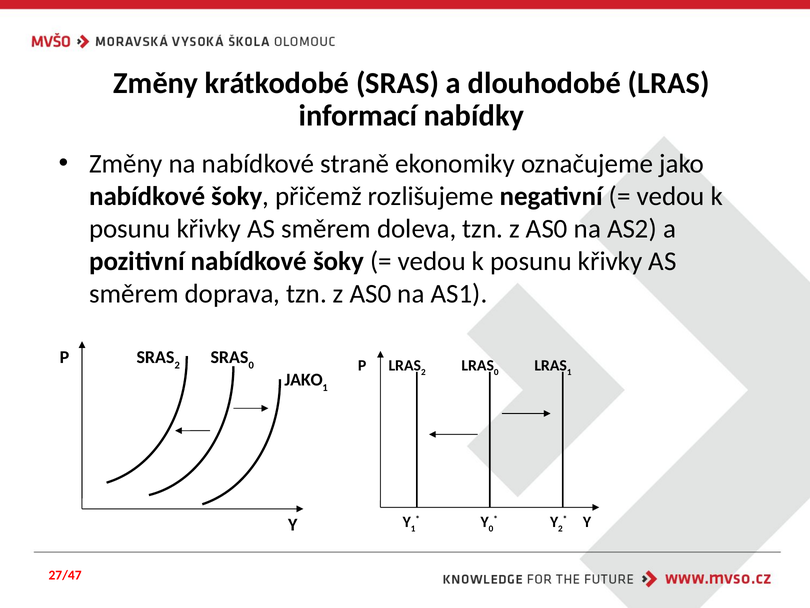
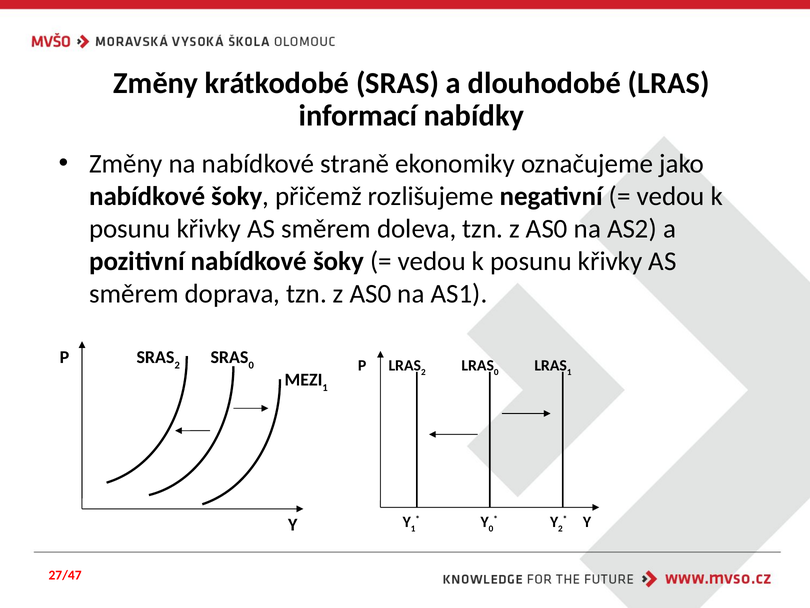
JAKO: JAKO -> MEZI (303, 379)
